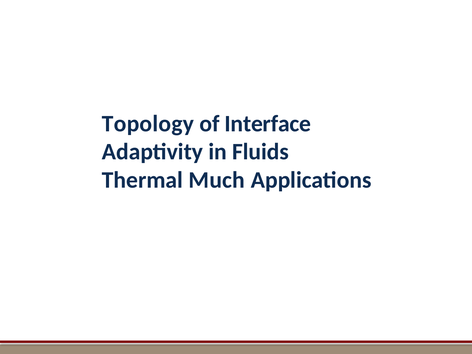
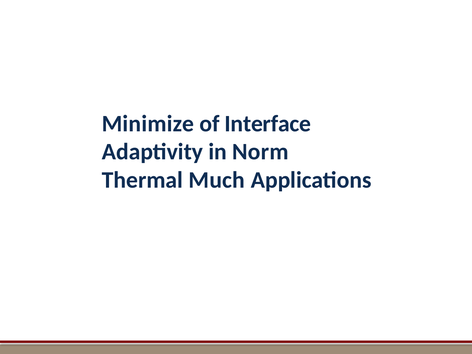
Topology: Topology -> Minimize (148, 124)
Fluids: Fluids -> Norm (260, 152)
